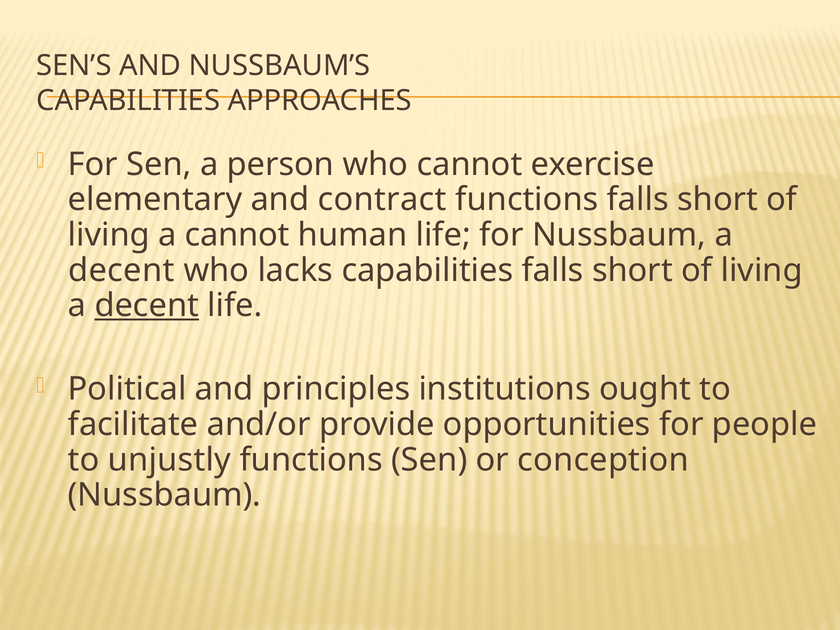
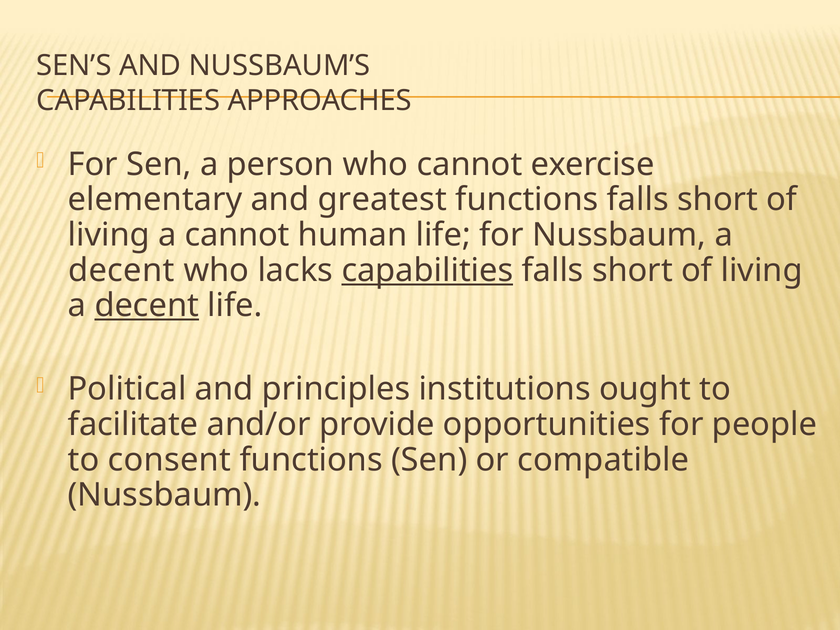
contract: contract -> greatest (382, 200)
capabilities underline: none -> present (427, 270)
unjustly: unjustly -> consent (169, 460)
conception: conception -> compatible (603, 460)
